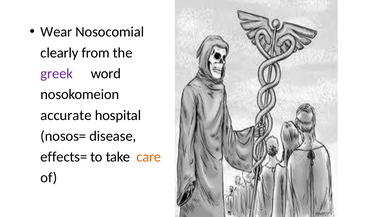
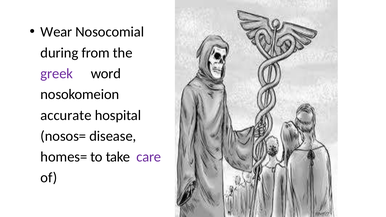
clearly: clearly -> during (59, 53)
effects=: effects= -> homes= (64, 157)
care colour: orange -> purple (149, 157)
